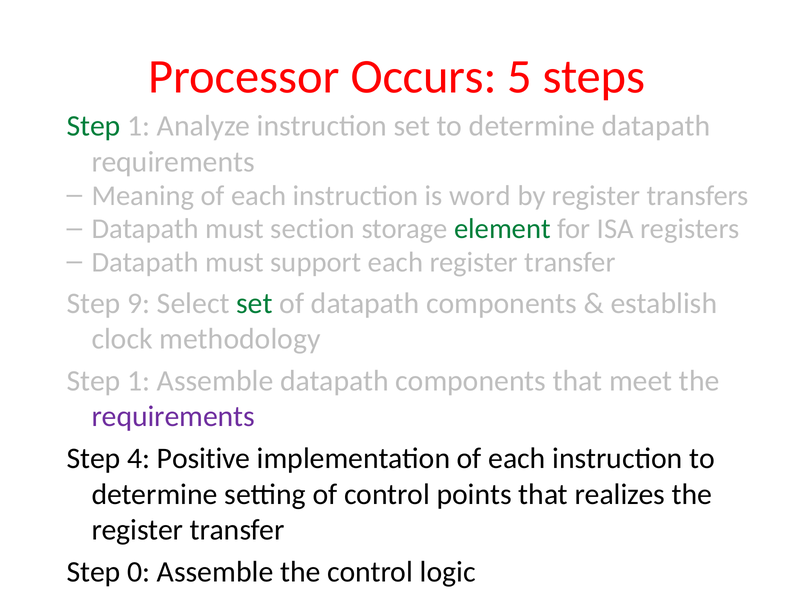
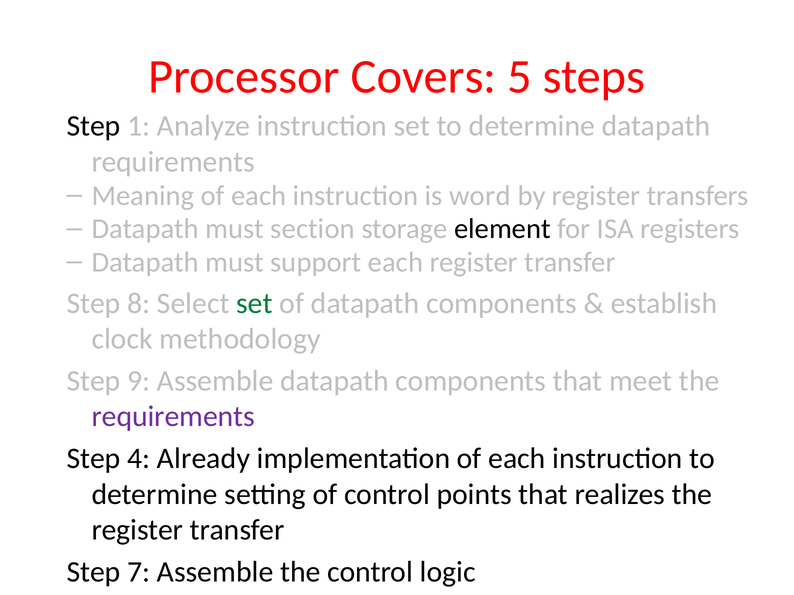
Occurs: Occurs -> Covers (424, 77)
Step colour: green -> black (94, 126)
element colour: green -> black (502, 229)
9: 9 -> 8 (139, 304)
1: 1 -> 9 (139, 381)
Positive: Positive -> Already (203, 459)
0: 0 -> 7 (139, 572)
